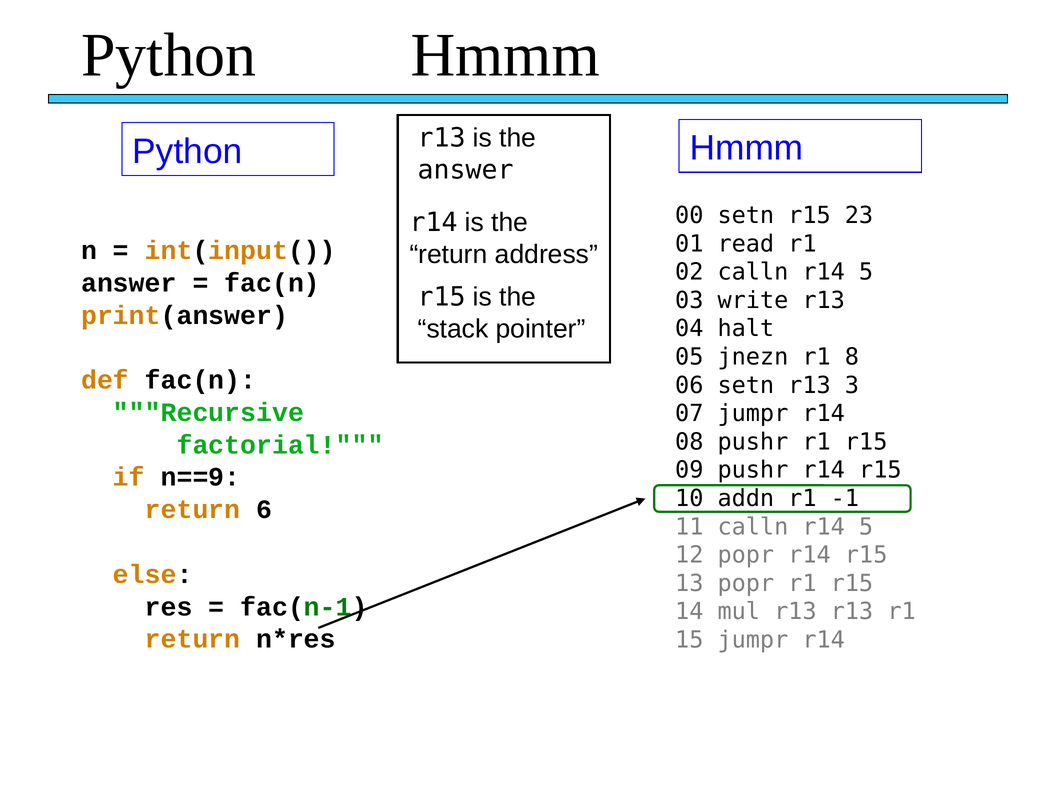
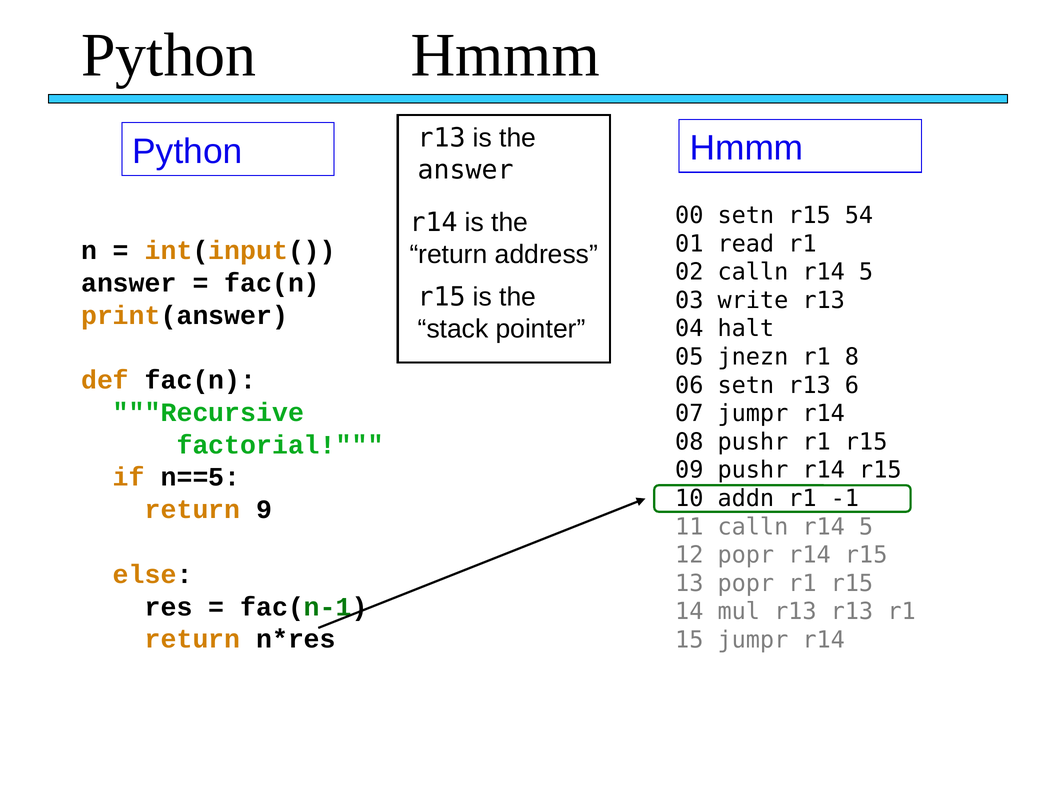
23: 23 -> 54 (859, 215)
3: 3 -> 6 (852, 385)
n==9: n==9 -> n==5 (200, 477)
6: 6 -> 9 (264, 509)
